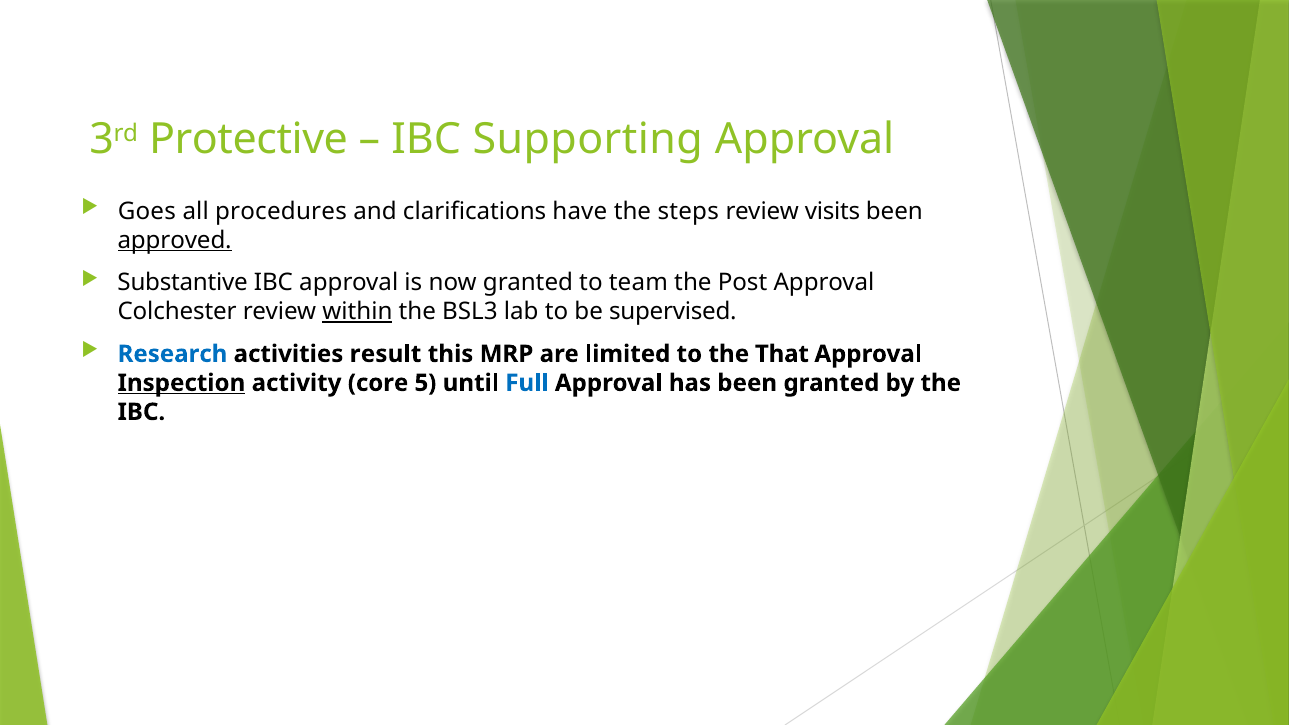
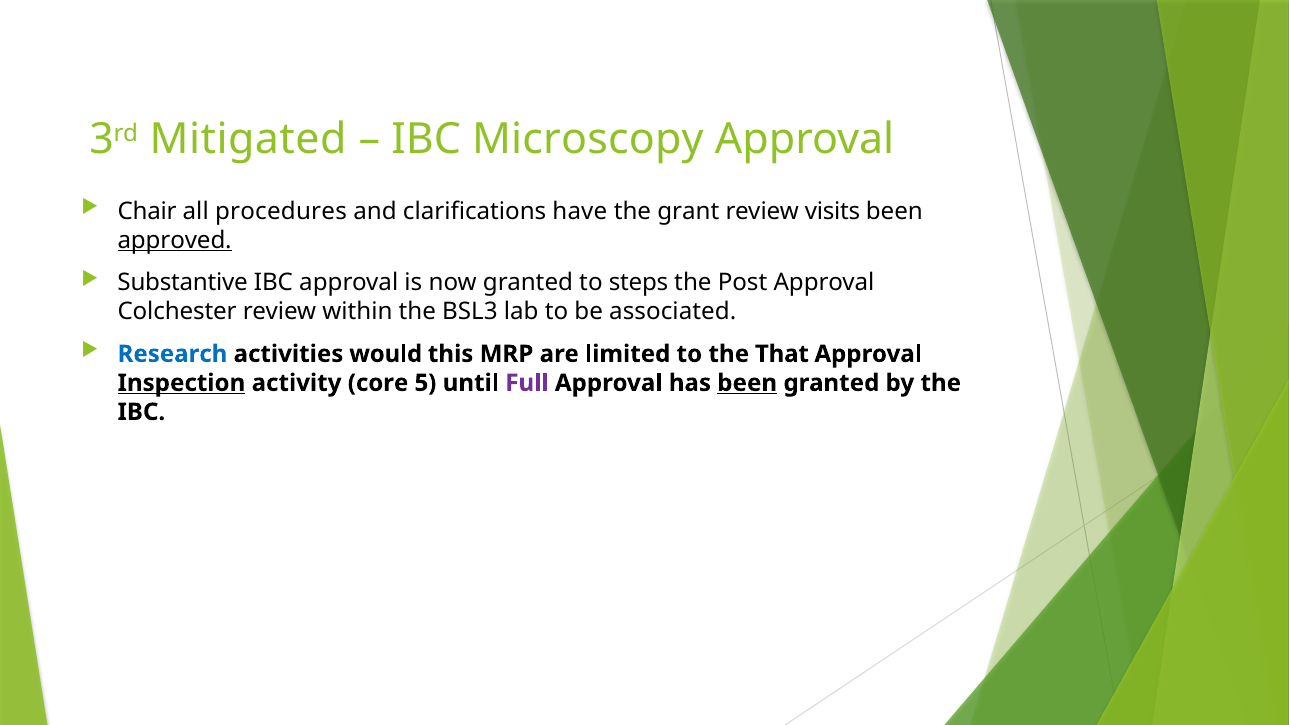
Protective: Protective -> Mitigated (248, 140)
Supporting: Supporting -> Microscopy (588, 140)
Goes: Goes -> Chair (147, 211)
steps: steps -> grant (688, 211)
team: team -> steps (639, 283)
within underline: present -> none (357, 312)
supervised: supervised -> associated (673, 312)
result: result -> would (386, 354)
Full colour: blue -> purple (527, 383)
been underline: none -> present (747, 383)
